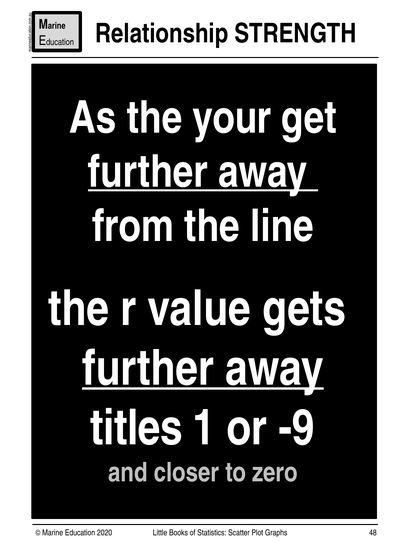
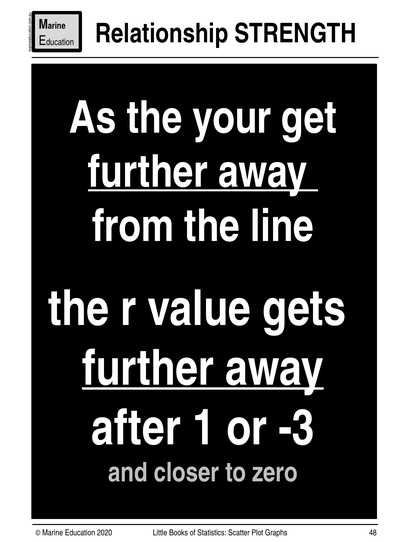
titles: titles -> after (136, 427)
-9: -9 -> -3 (296, 427)
